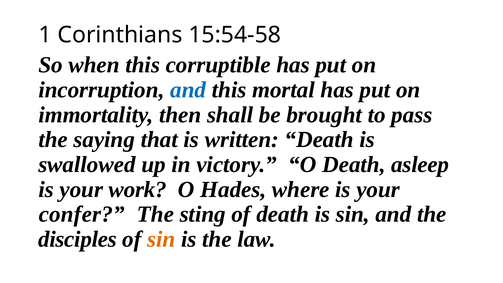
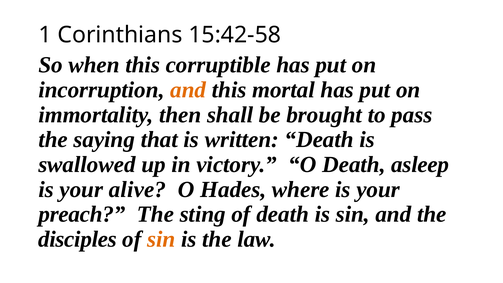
15:54-58: 15:54-58 -> 15:42-58 (235, 35)
and colour: blue -> orange (188, 90)
work: work -> alive (137, 189)
confer: confer -> preach (82, 214)
